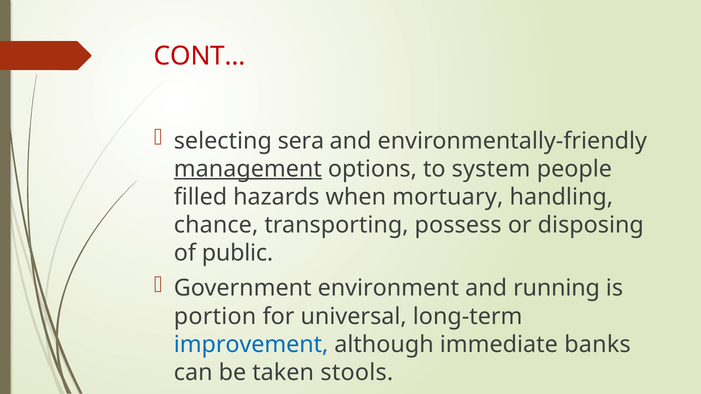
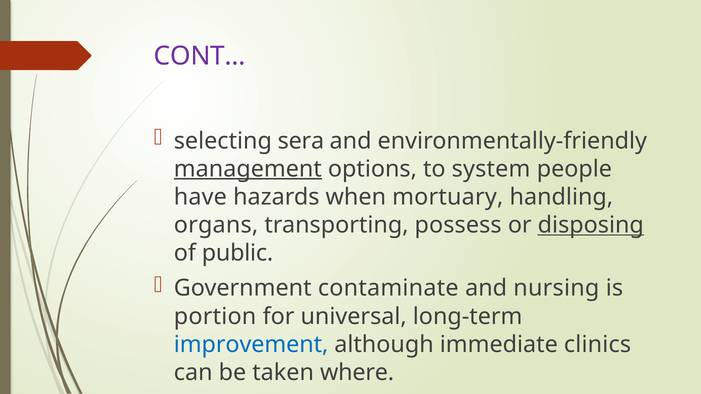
CONT… colour: red -> purple (200, 56)
filled: filled -> have (200, 197)
chance: chance -> organs (216, 225)
disposing underline: none -> present (591, 225)
environment: environment -> contaminate (388, 289)
running: running -> nursing (556, 289)
banks: banks -> clinics (598, 345)
stools: stools -> where (357, 373)
